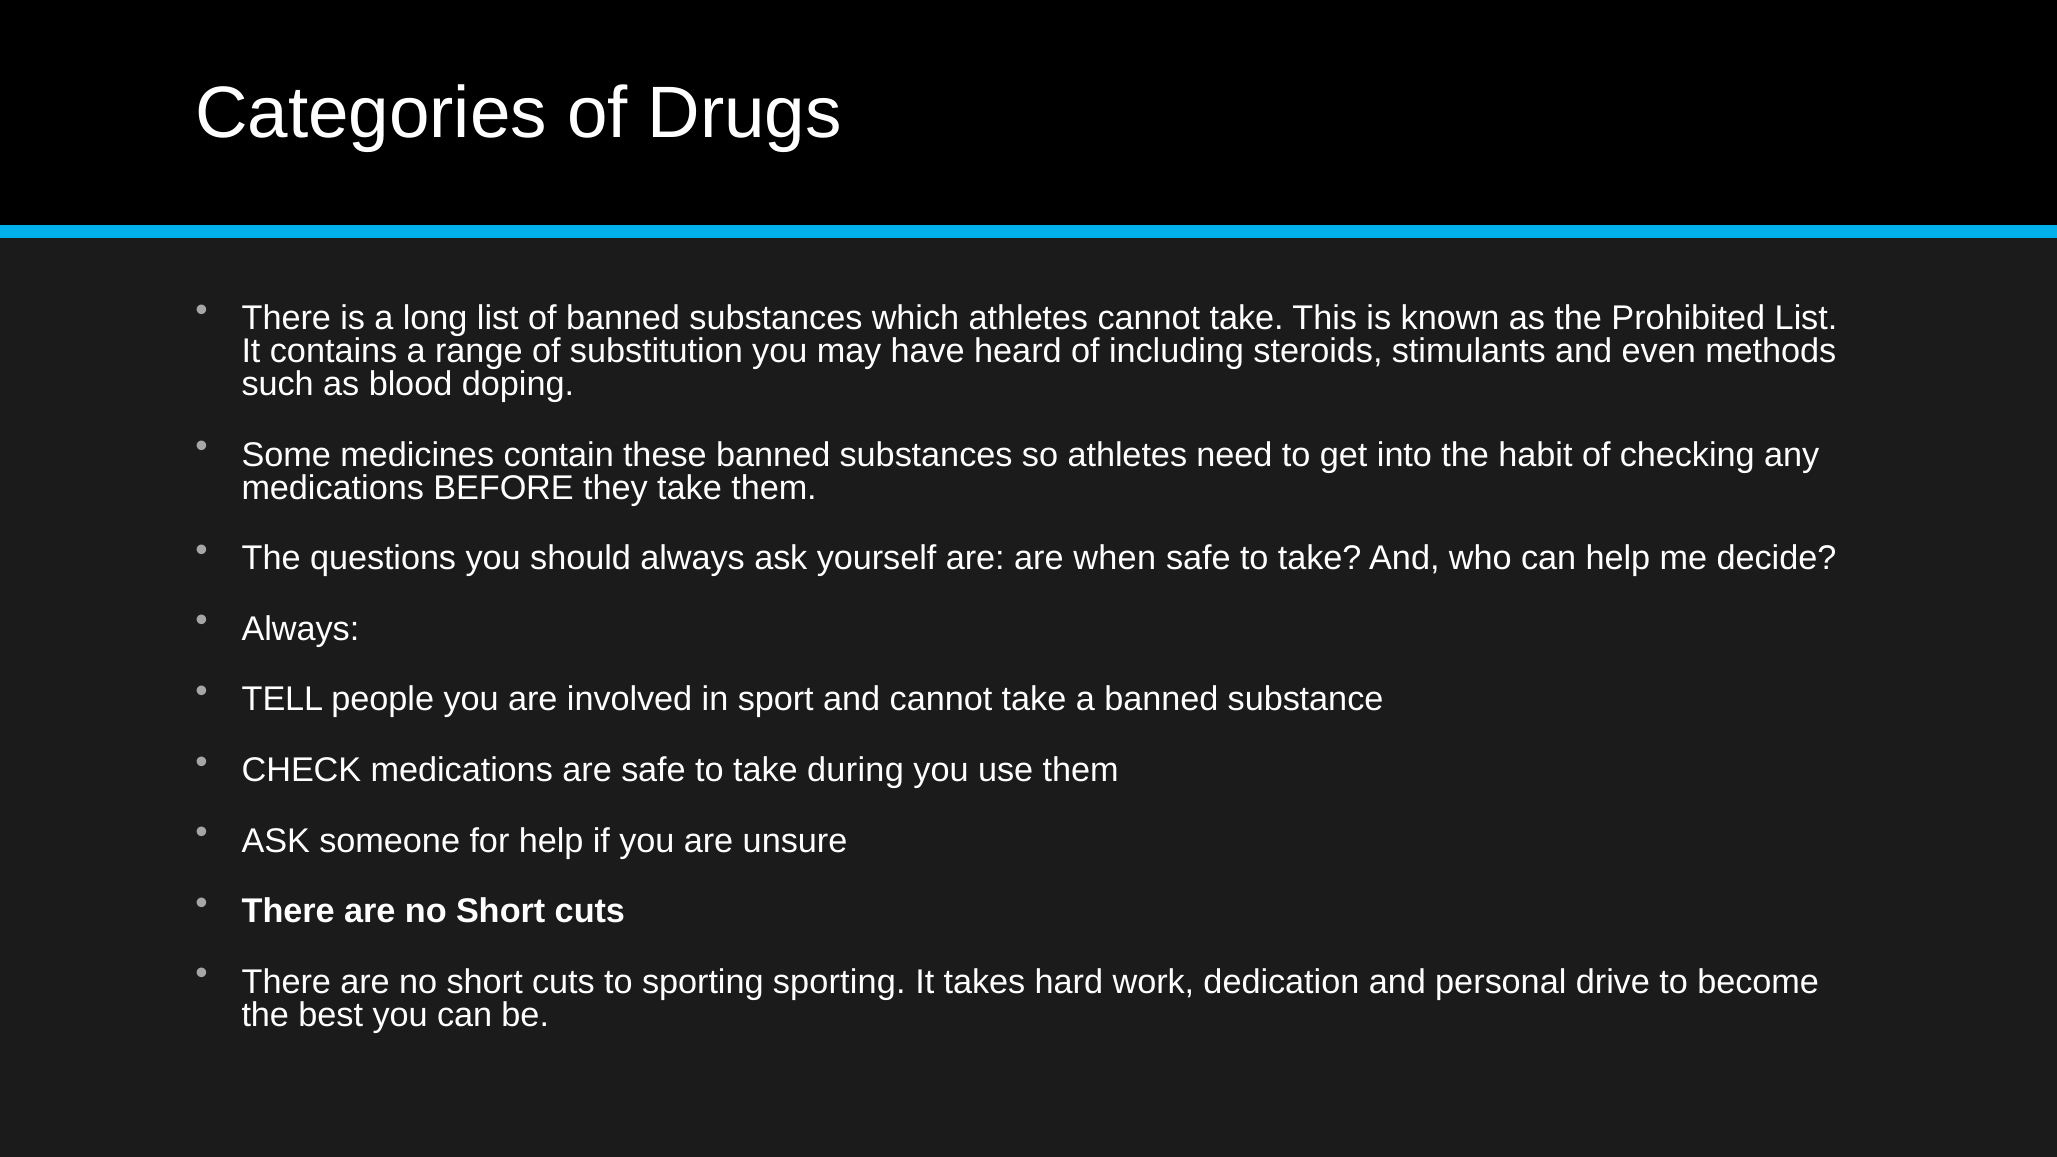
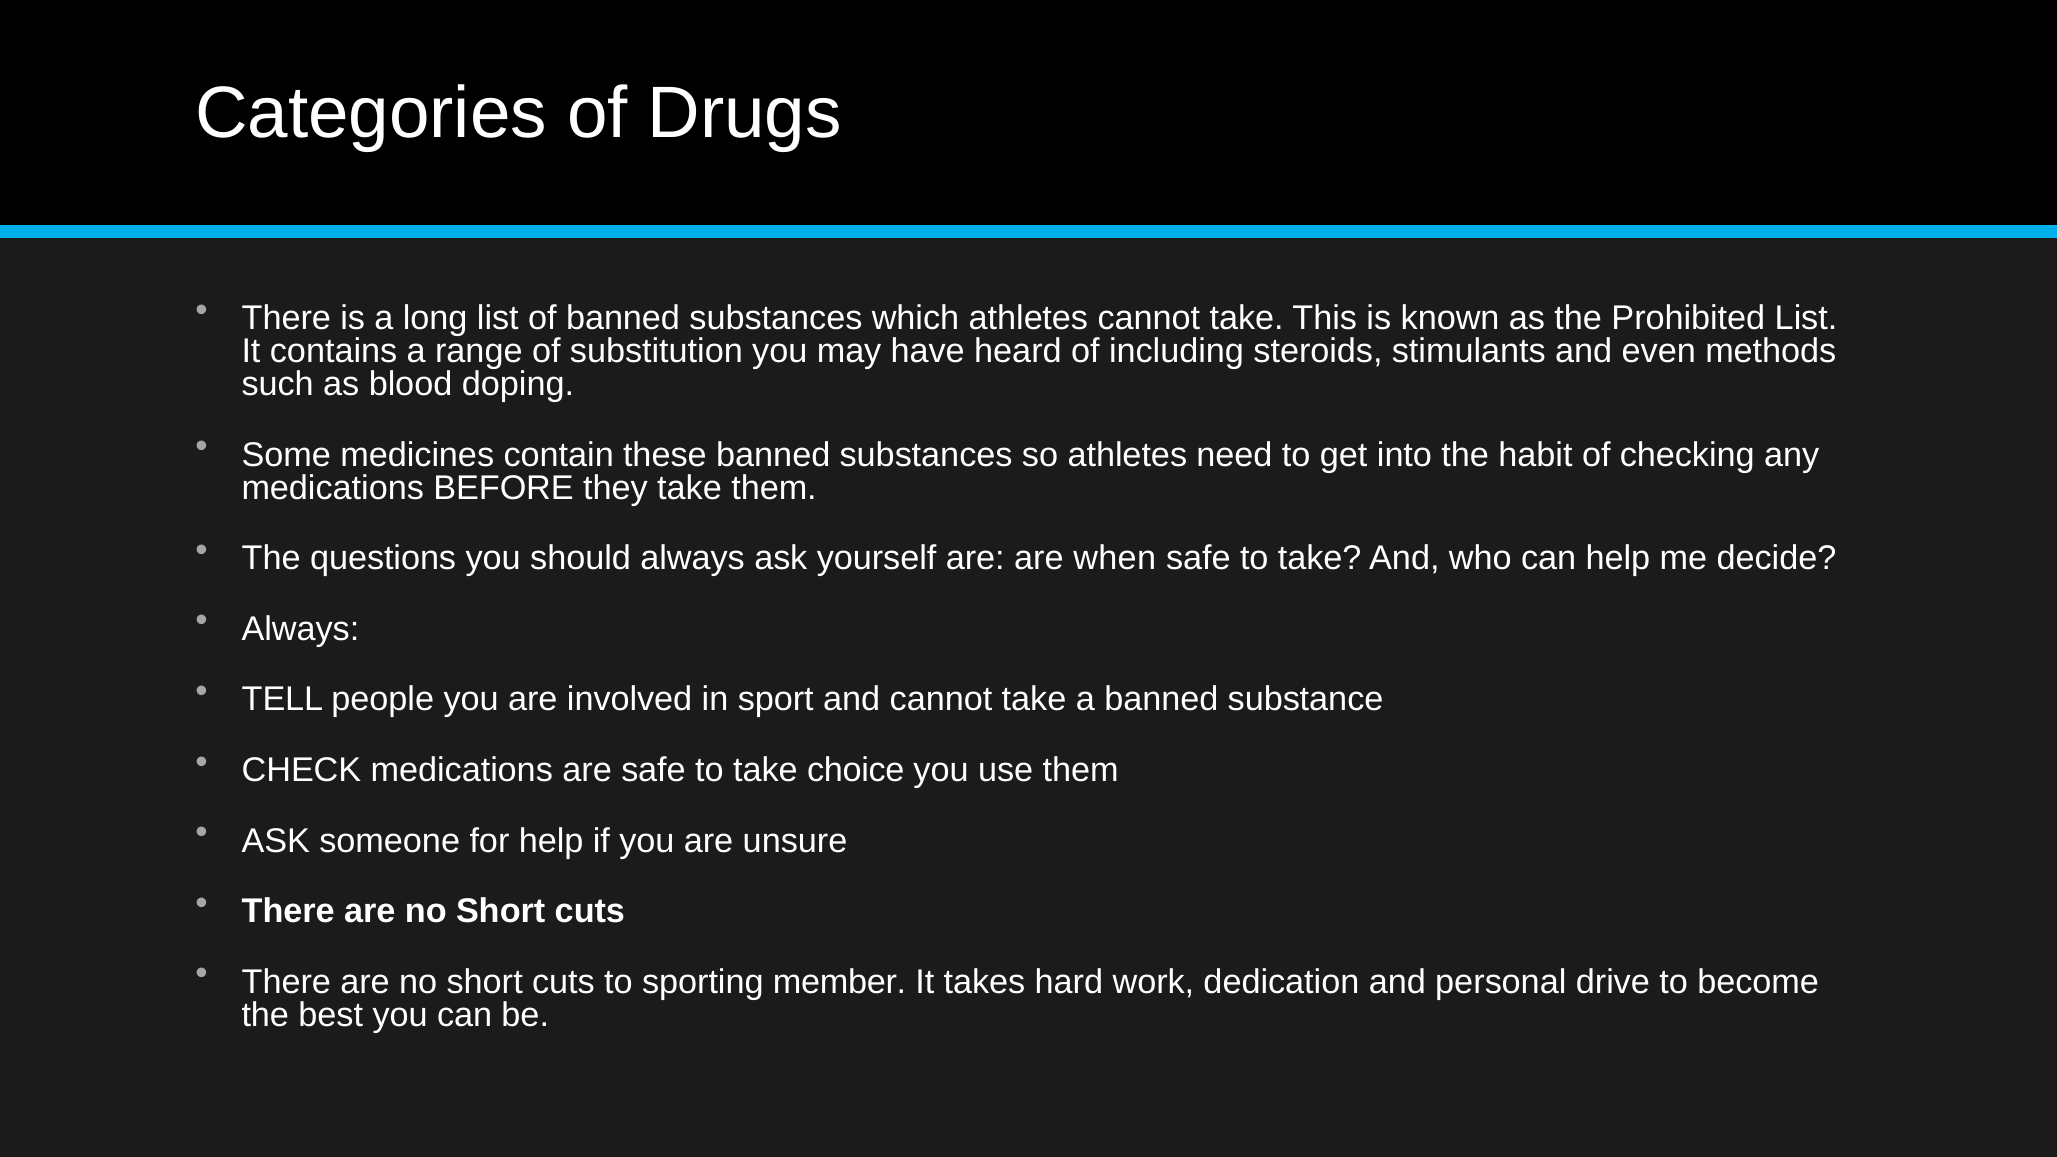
during: during -> choice (856, 770)
sporting sporting: sporting -> member (840, 982)
